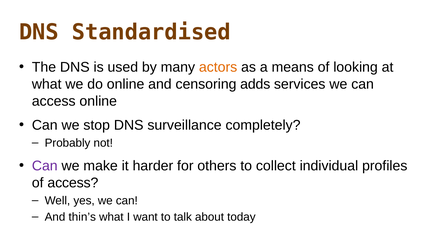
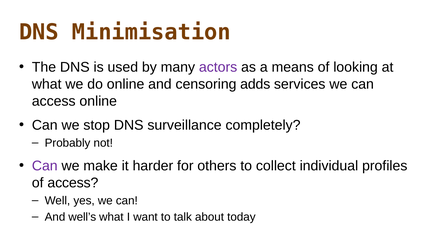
Standardised: Standardised -> Minimisation (151, 32)
actors colour: orange -> purple (218, 67)
thin’s: thin’s -> well’s (82, 216)
